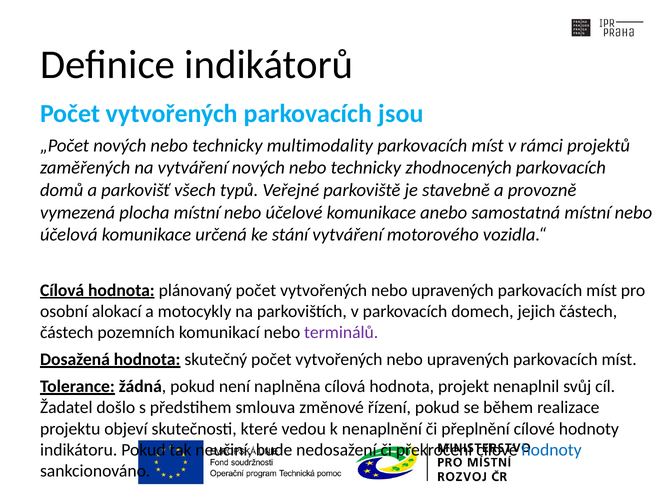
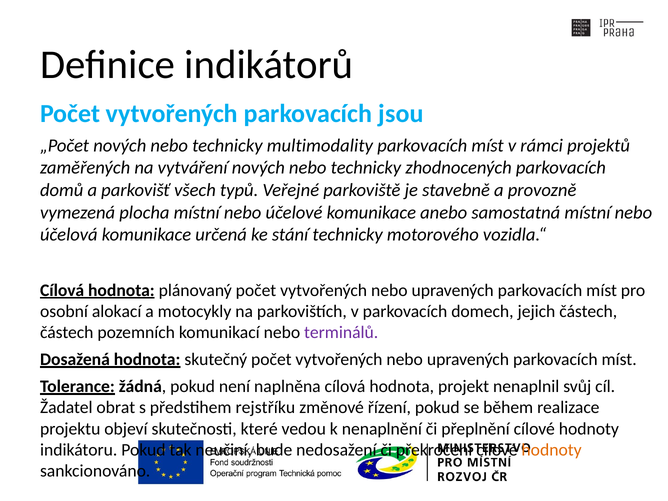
stání vytváření: vytváření -> technicky (348, 235)
došlo: došlo -> obrat (116, 408)
smlouva: smlouva -> rejstříku (265, 408)
hodnoty colour: blue -> orange (552, 450)
